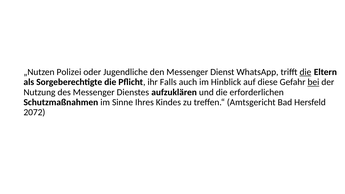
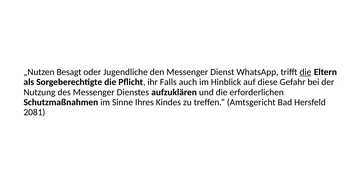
Polizei: Polizei -> Besagt (69, 72)
bei underline: present -> none (313, 82)
2072: 2072 -> 2081 (34, 112)
